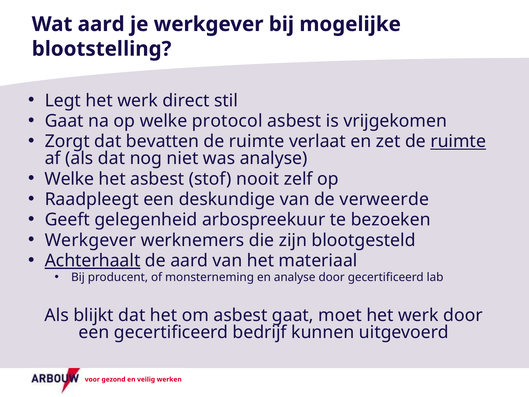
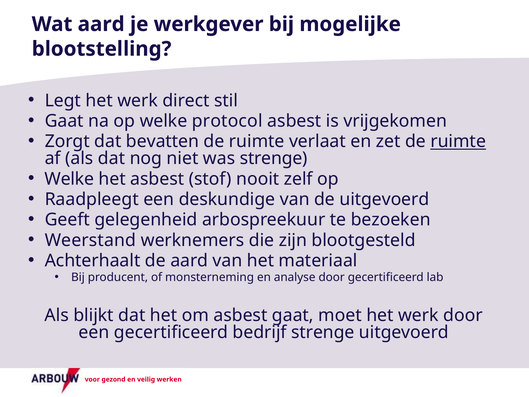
was analyse: analyse -> strenge (274, 158)
de verweerde: verweerde -> uitgevoerd (384, 199)
Werkgever: Werkgever -> Weerstand (90, 240)
Achterhaalt underline: present -> none (93, 261)
bedrijf kunnen: kunnen -> strenge (323, 332)
